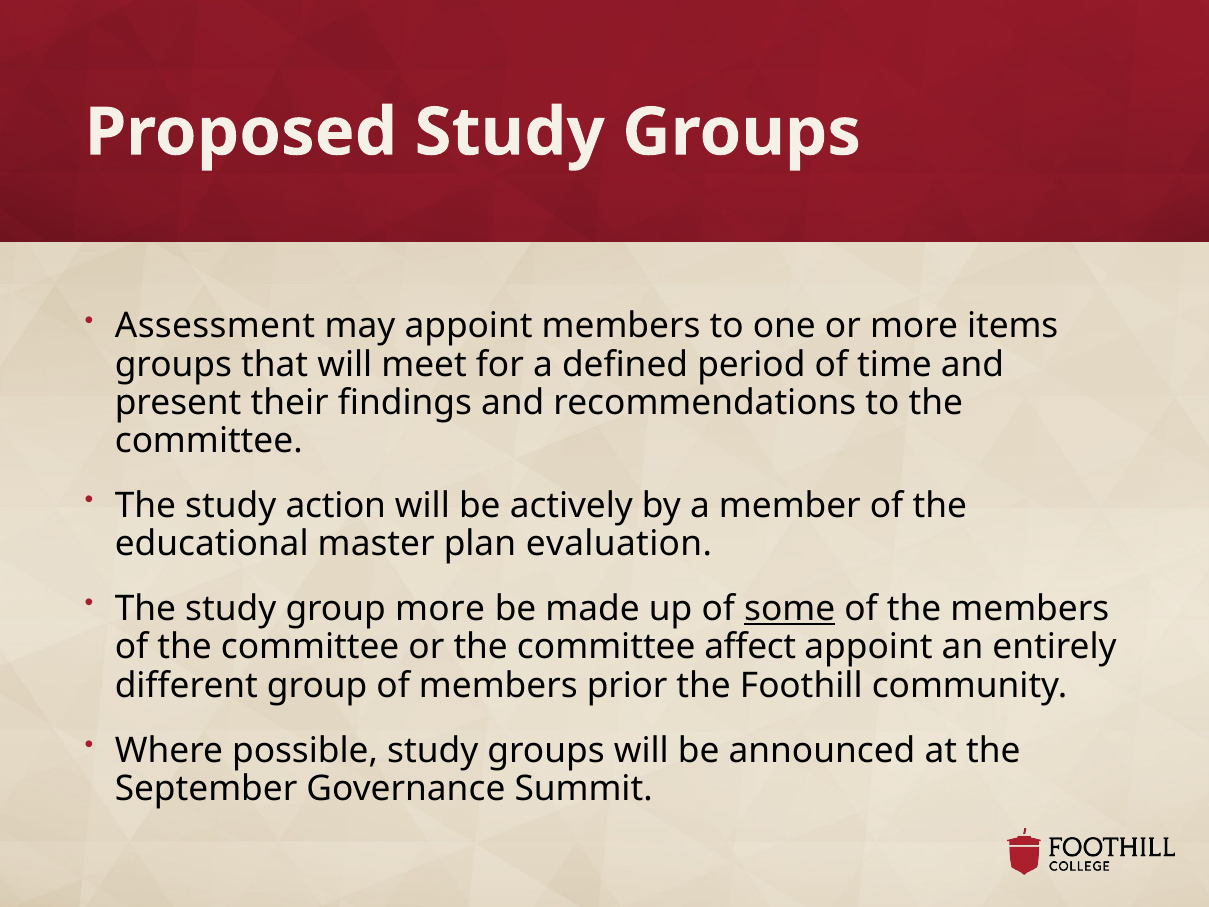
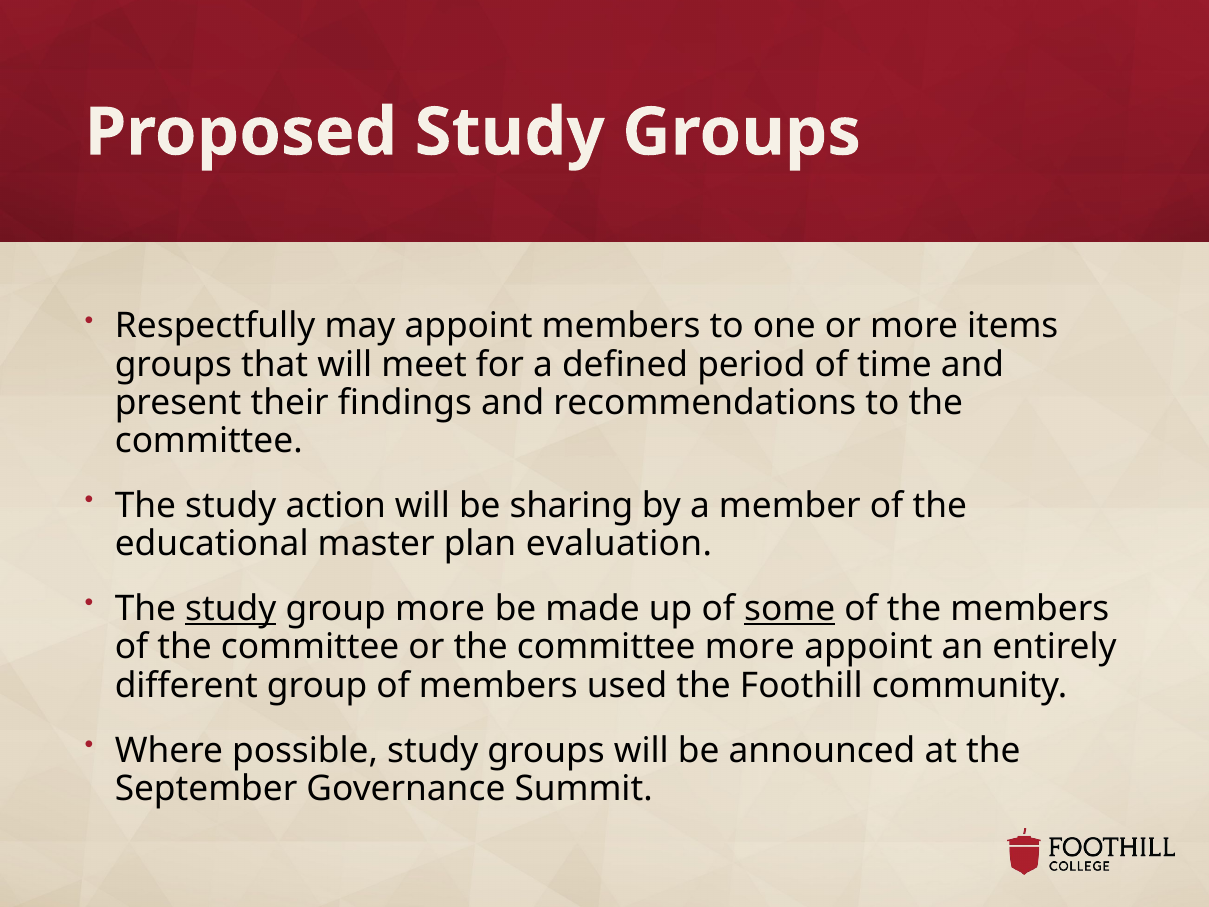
Assessment: Assessment -> Respectfully (215, 326)
actively: actively -> sharing (571, 506)
study underline: none -> present (231, 609)
committee affect: affect -> more (750, 647)
prior: prior -> used (627, 685)
